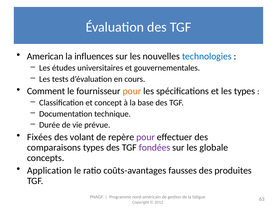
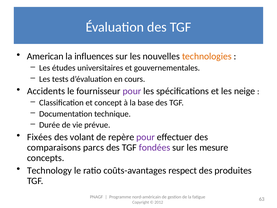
technologies colour: blue -> orange (207, 56)
Comment: Comment -> Accidents (46, 91)
pour colour: orange -> purple (132, 91)
les types: types -> neige (245, 91)
comparaisons types: types -> parcs (94, 147)
globale: globale -> mesure (214, 147)
Application: Application -> Technology (49, 170)
fausses: fausses -> respect (183, 170)
